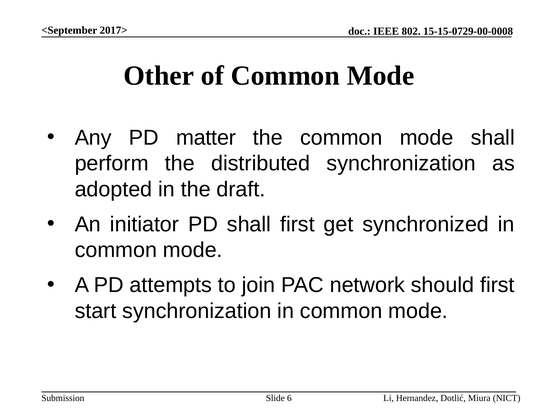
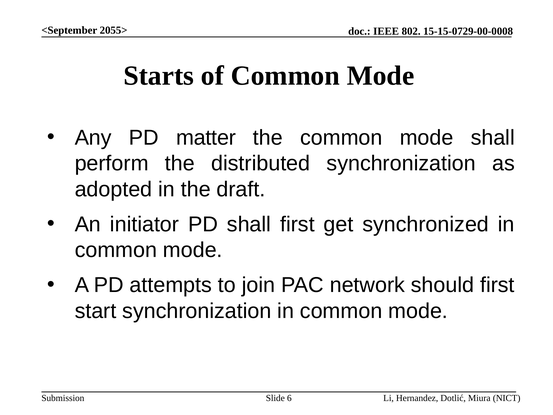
2017>: 2017> -> 2055> (114, 30)
Other: Other -> Starts (159, 76)
